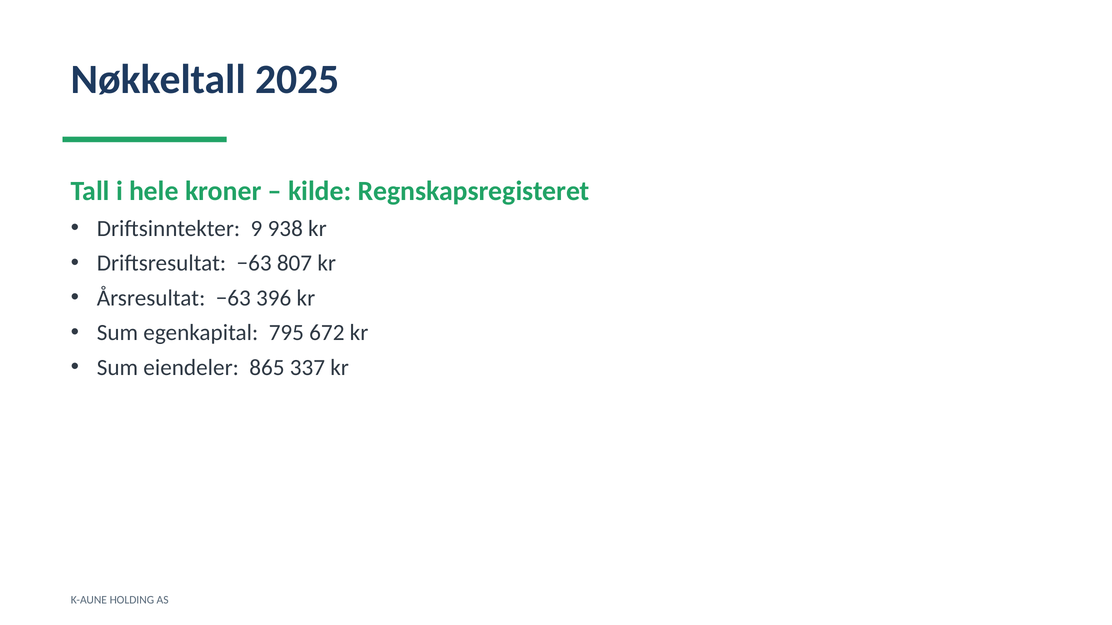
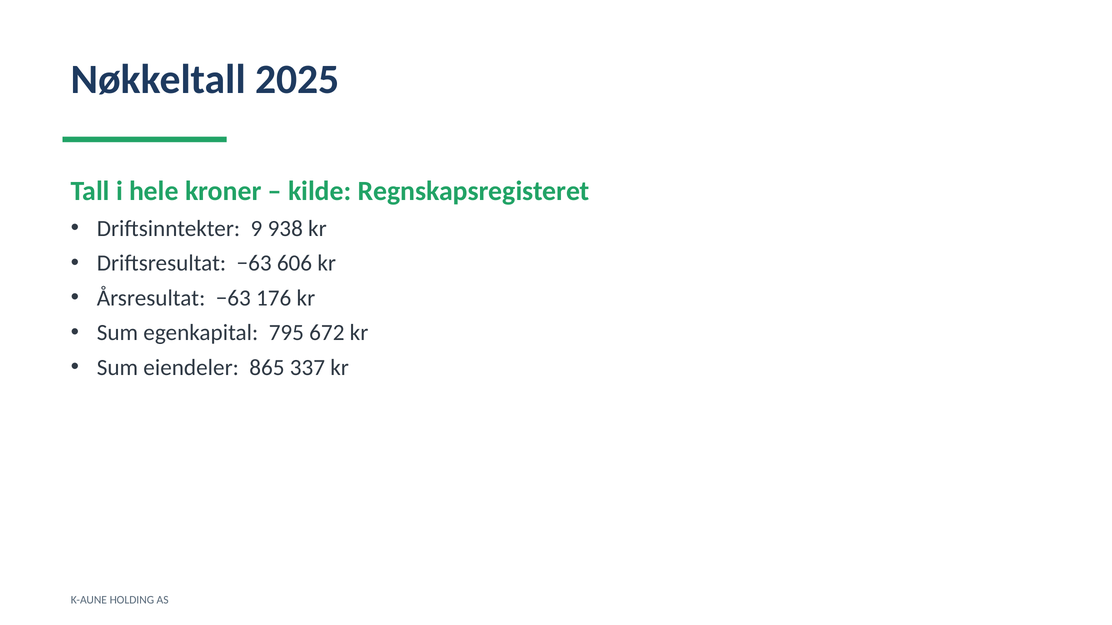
807: 807 -> 606 (294, 263)
396: 396 -> 176 (274, 298)
